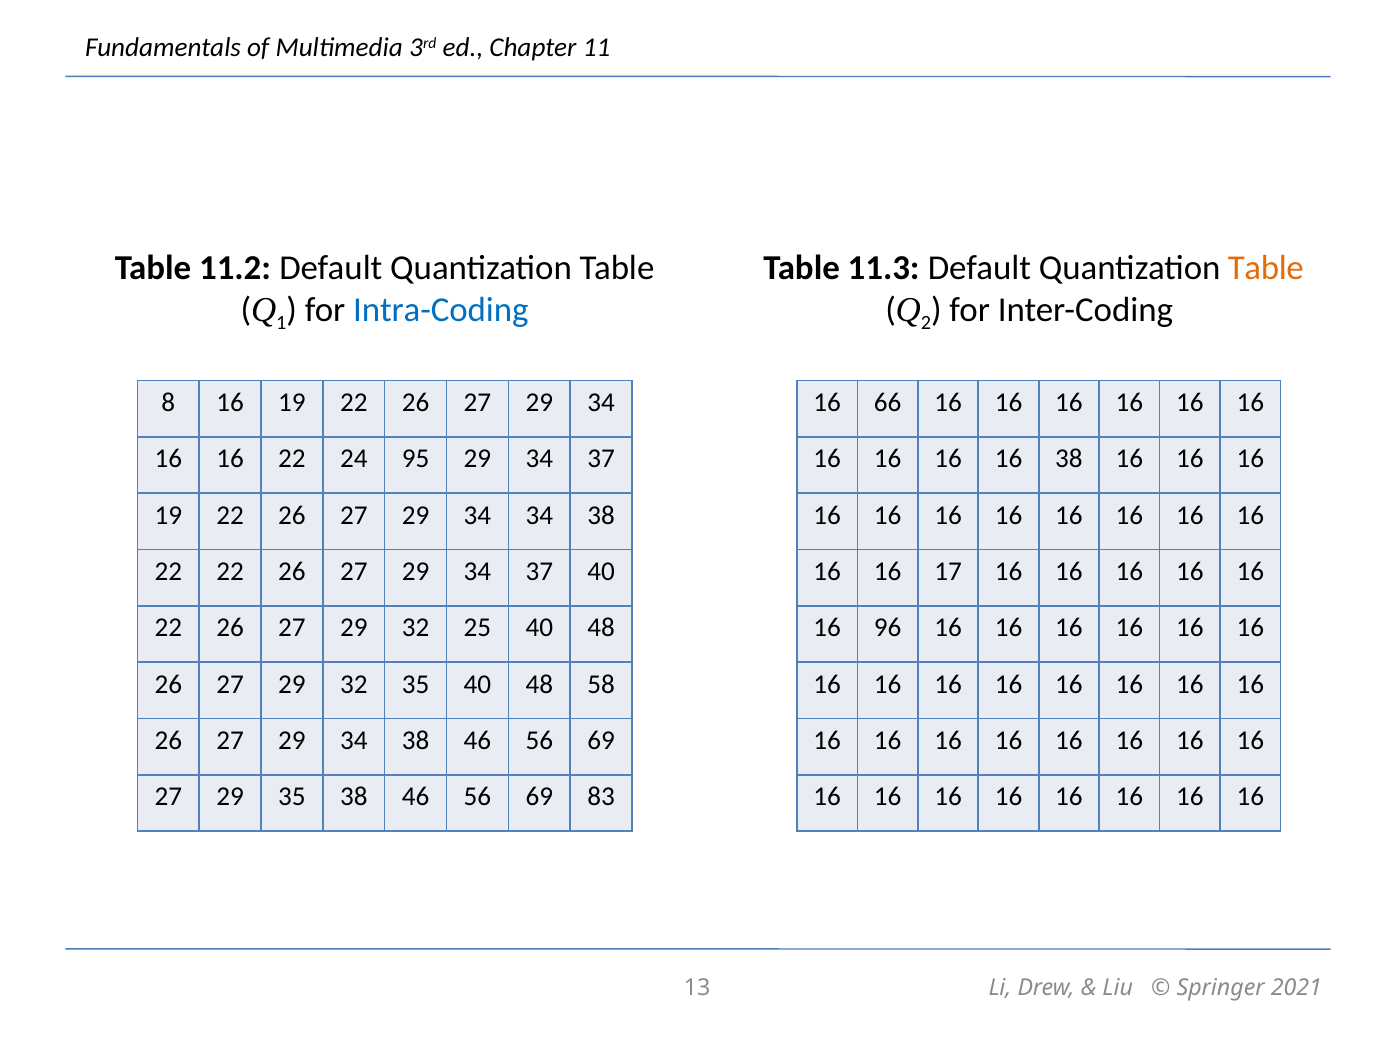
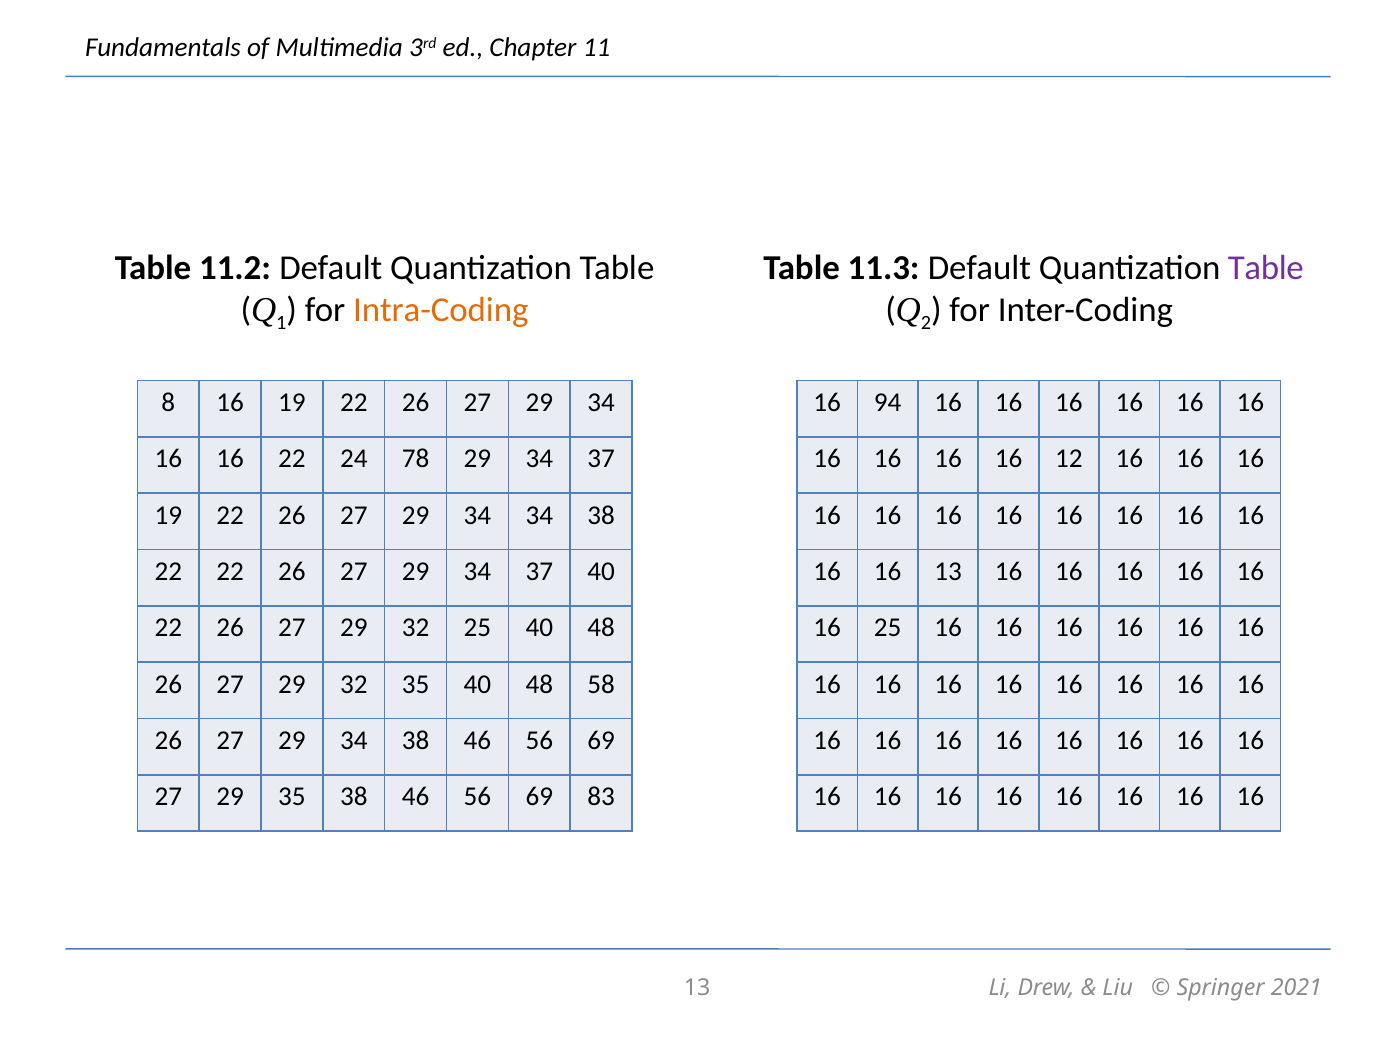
Table colour: orange -> purple (1266, 268)
Intra-Coding colour: blue -> orange (441, 310)
66: 66 -> 94 (888, 403)
95: 95 -> 78 (416, 459)
16 38: 38 -> 12 (1069, 459)
16 17: 17 -> 13 (948, 572)
16 96: 96 -> 25 (888, 628)
